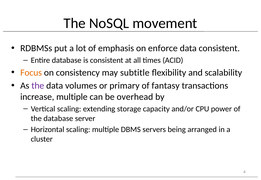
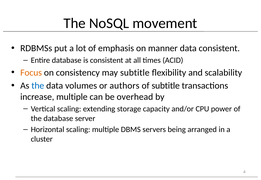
enforce: enforce -> manner (163, 48)
the colour: purple -> blue (38, 86)
primary: primary -> authors (124, 86)
of fantasy: fantasy -> subtitle (166, 86)
